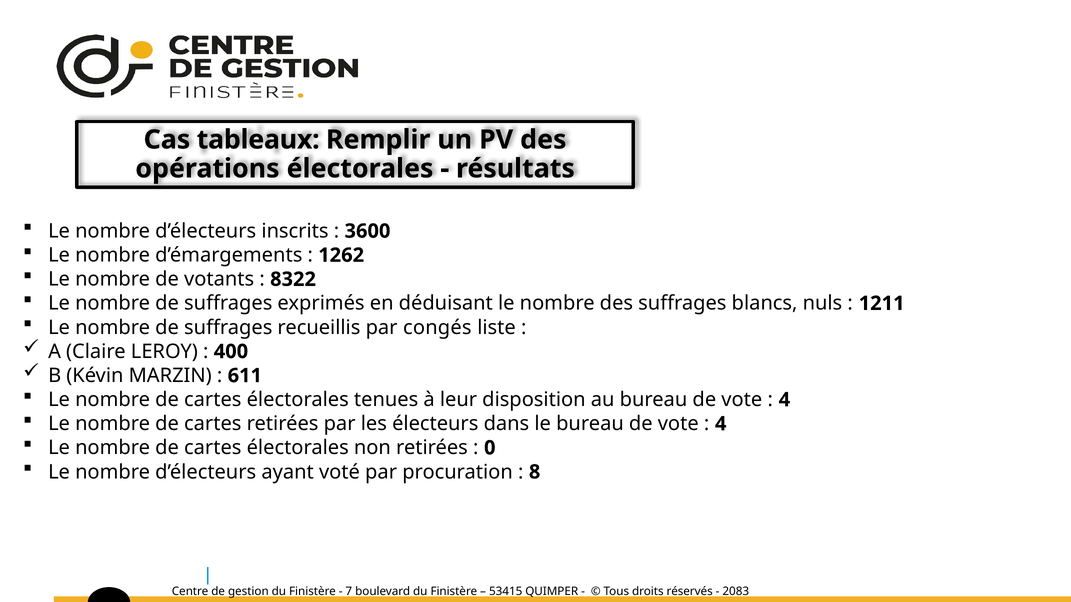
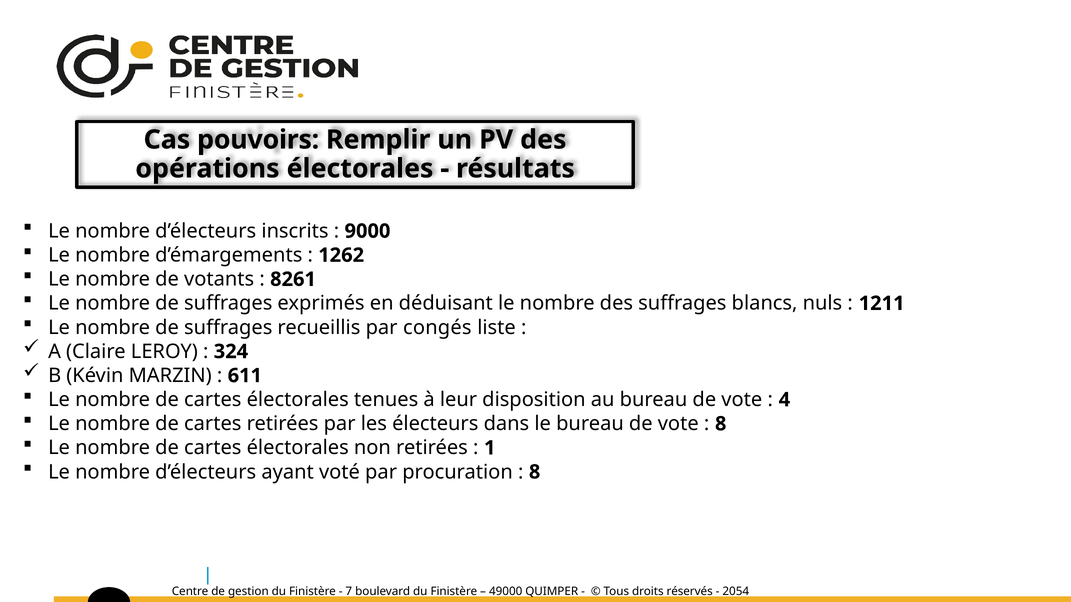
tableaux: tableaux -> pouvoirs (258, 140)
3600: 3600 -> 9000 (367, 231)
8322: 8322 -> 8261 (293, 279)
400: 400 -> 324 (231, 352)
4: 4 -> 8 (721, 424)
0: 0 -> 1 (490, 448)
53415: 53415 -> 49000 (506, 592)
2083: 2083 -> 2054 (736, 592)
